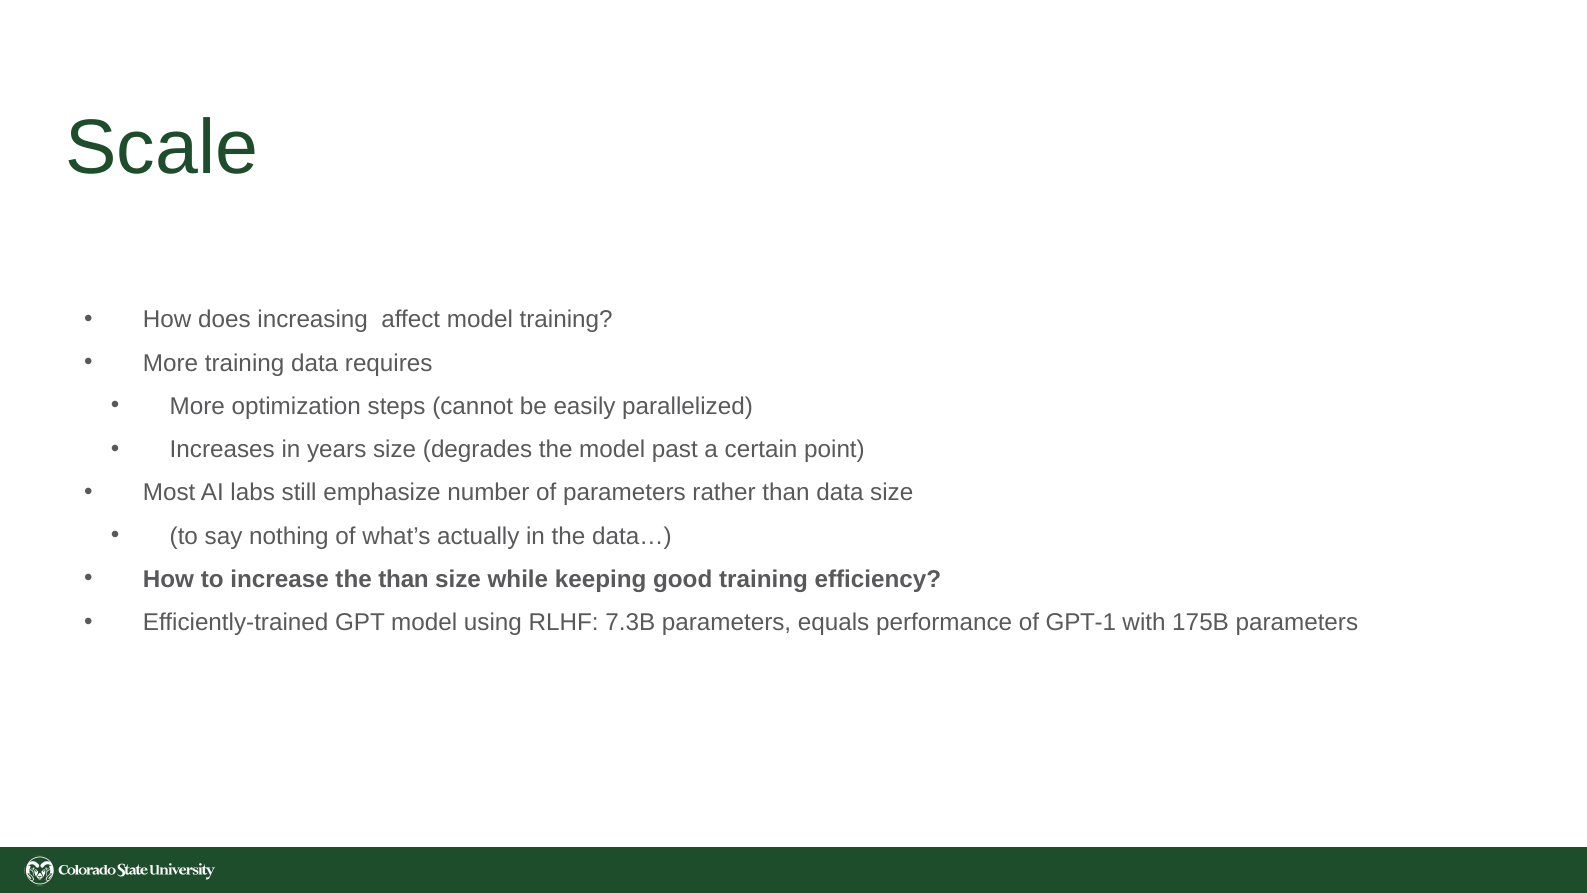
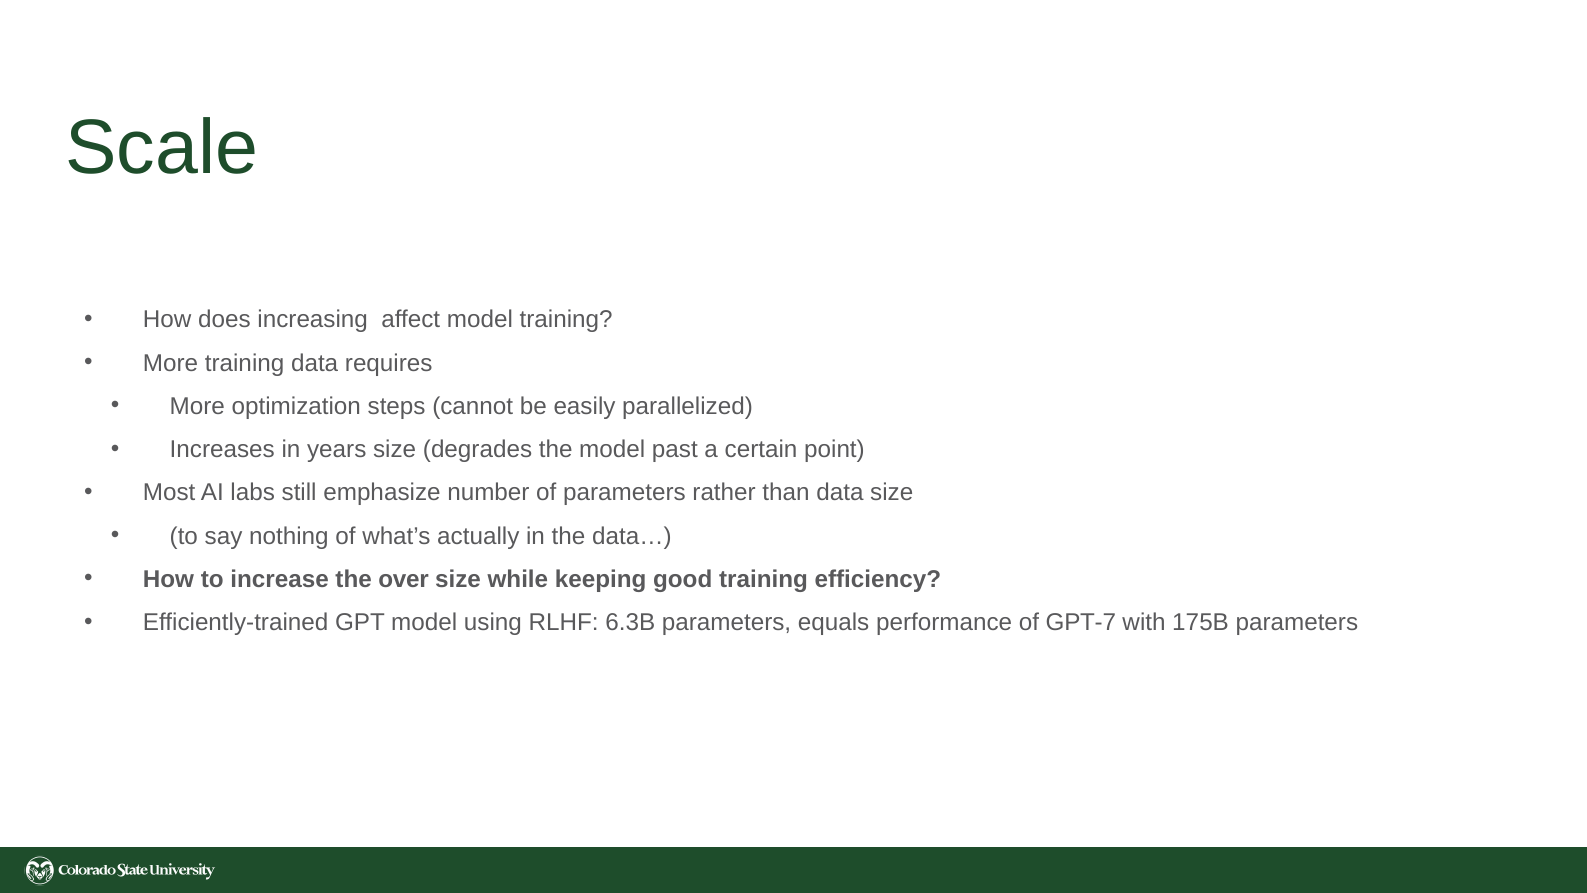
the than: than -> over (404, 579)
7.3B: 7.3B -> 6.3B (630, 622)
GPT-1: GPT-1 -> GPT-7 (1081, 622)
